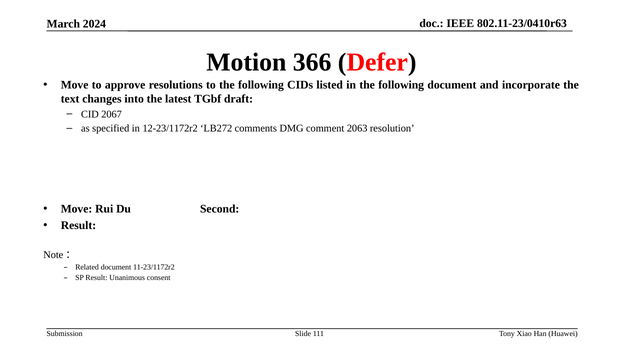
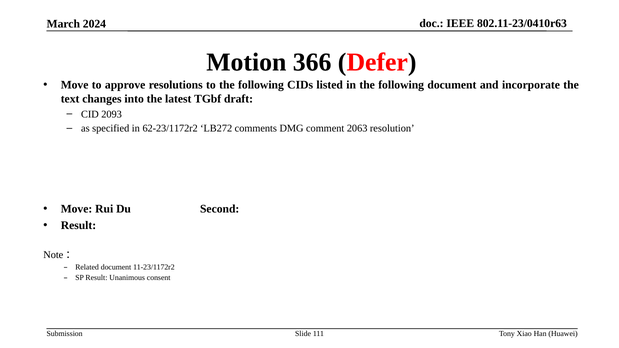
2067: 2067 -> 2093 (112, 114)
12-23/1172r2: 12-23/1172r2 -> 62-23/1172r2 (170, 129)
